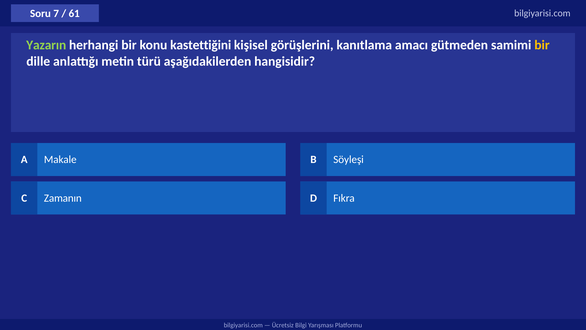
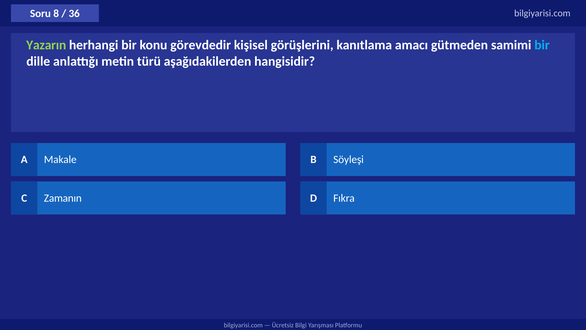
7: 7 -> 8 (56, 13)
61: 61 -> 36 (74, 13)
kastettiğini: kastettiğini -> görevdedir (201, 45)
bir colour: yellow -> light blue (542, 45)
